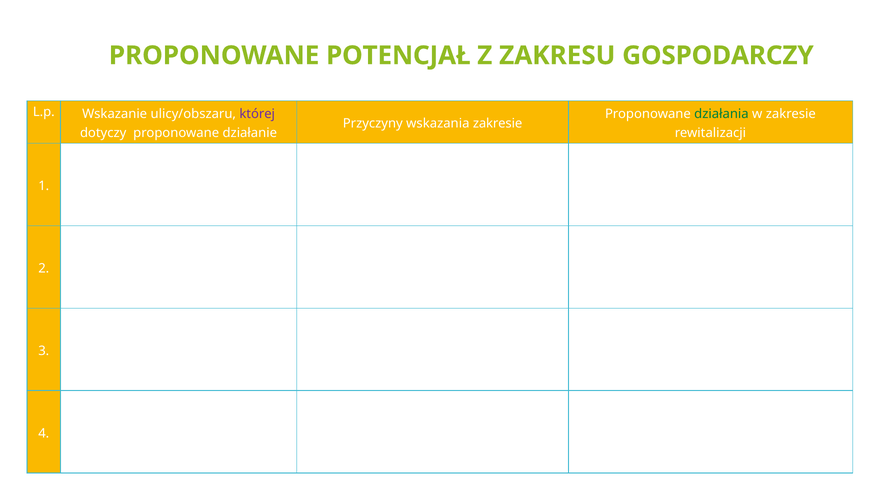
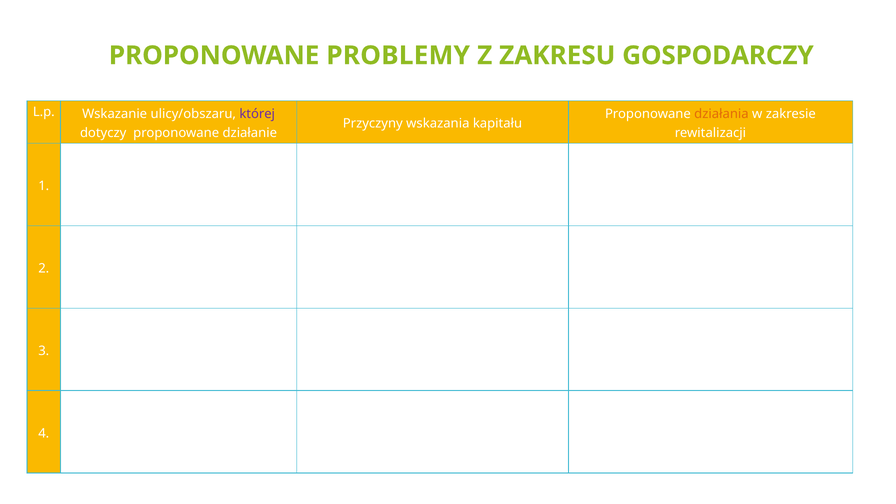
POTENCJAŁ: POTENCJAŁ -> PROBLEMY (398, 56)
działania colour: green -> orange (721, 114)
wskazania zakresie: zakresie -> kapitału (498, 123)
